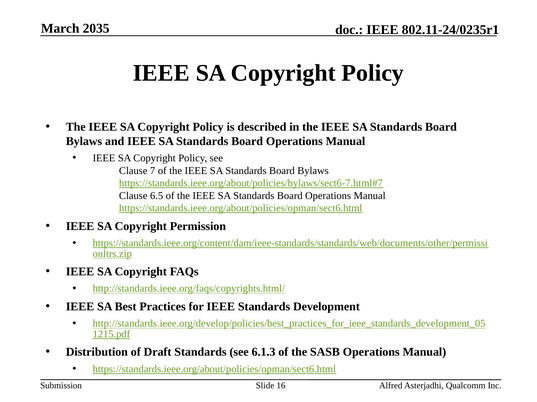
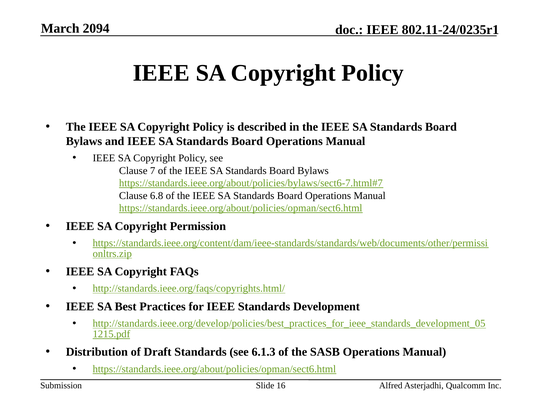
2035: 2035 -> 2094 (96, 28)
6.5: 6.5 -> 6.8 (157, 196)
